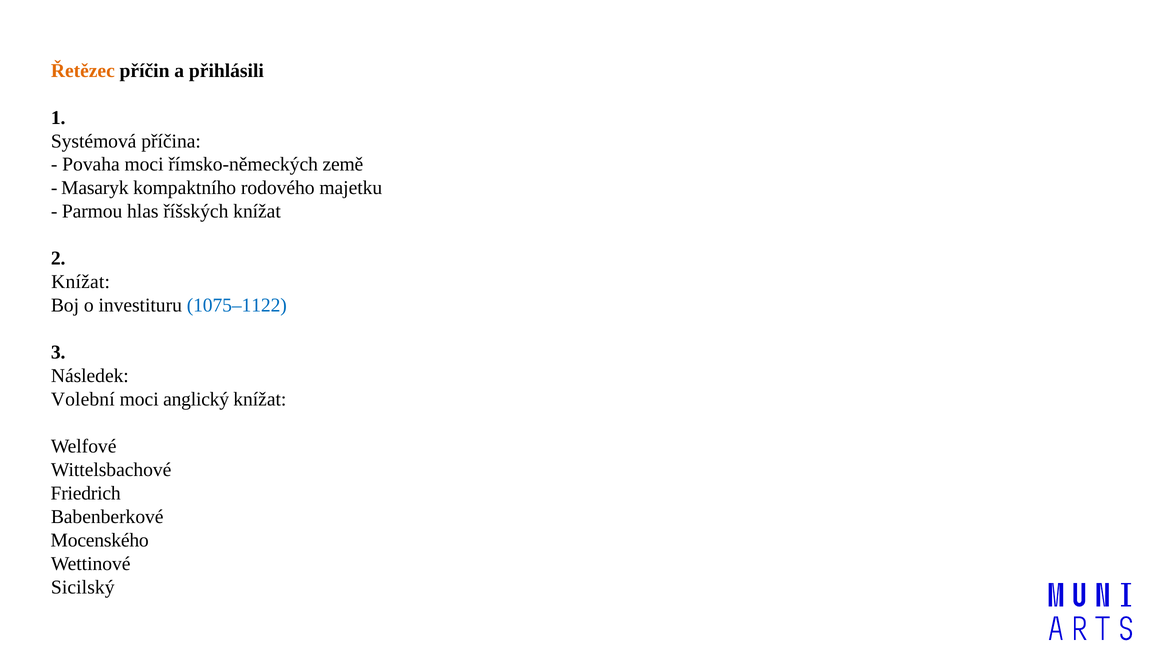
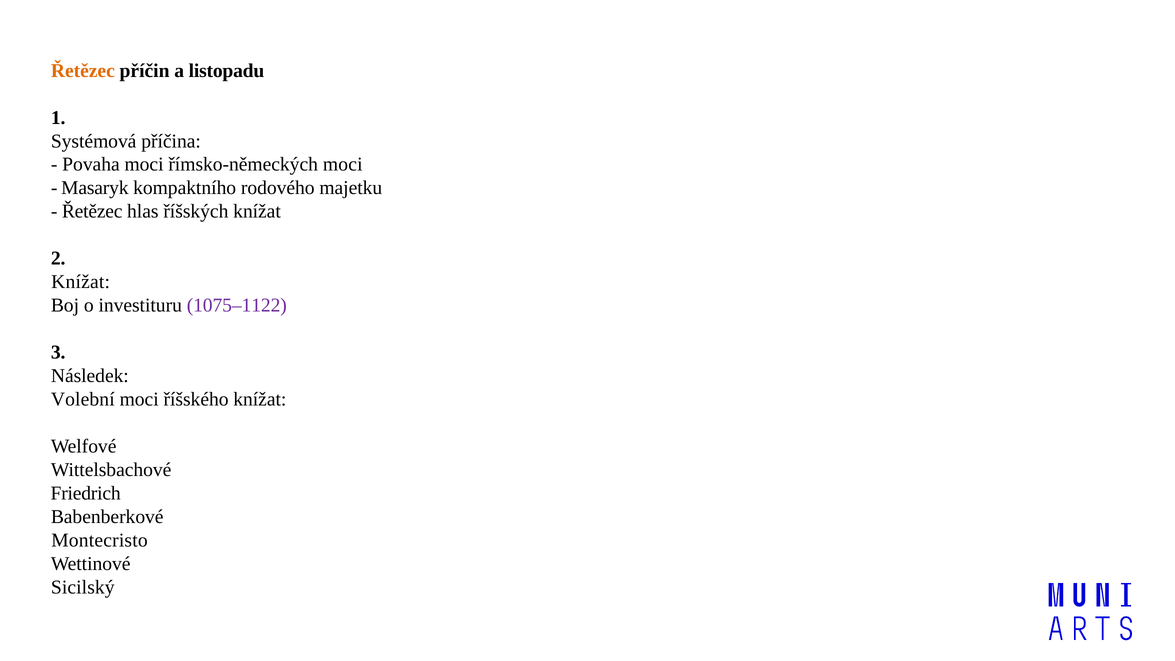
přihlásili: přihlásili -> listopadu (227, 71)
římsko-německých země: země -> moci (343, 165)
Parmou: Parmou -> Řetězec (92, 211)
1075–1122 colour: blue -> purple (237, 305)
anglický: anglický -> říšského (196, 399)
Mocenského: Mocenského -> Montecristo (99, 540)
